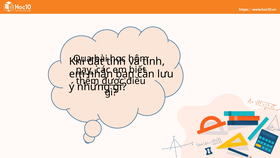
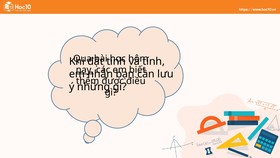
được underline: present -> none (113, 81)
